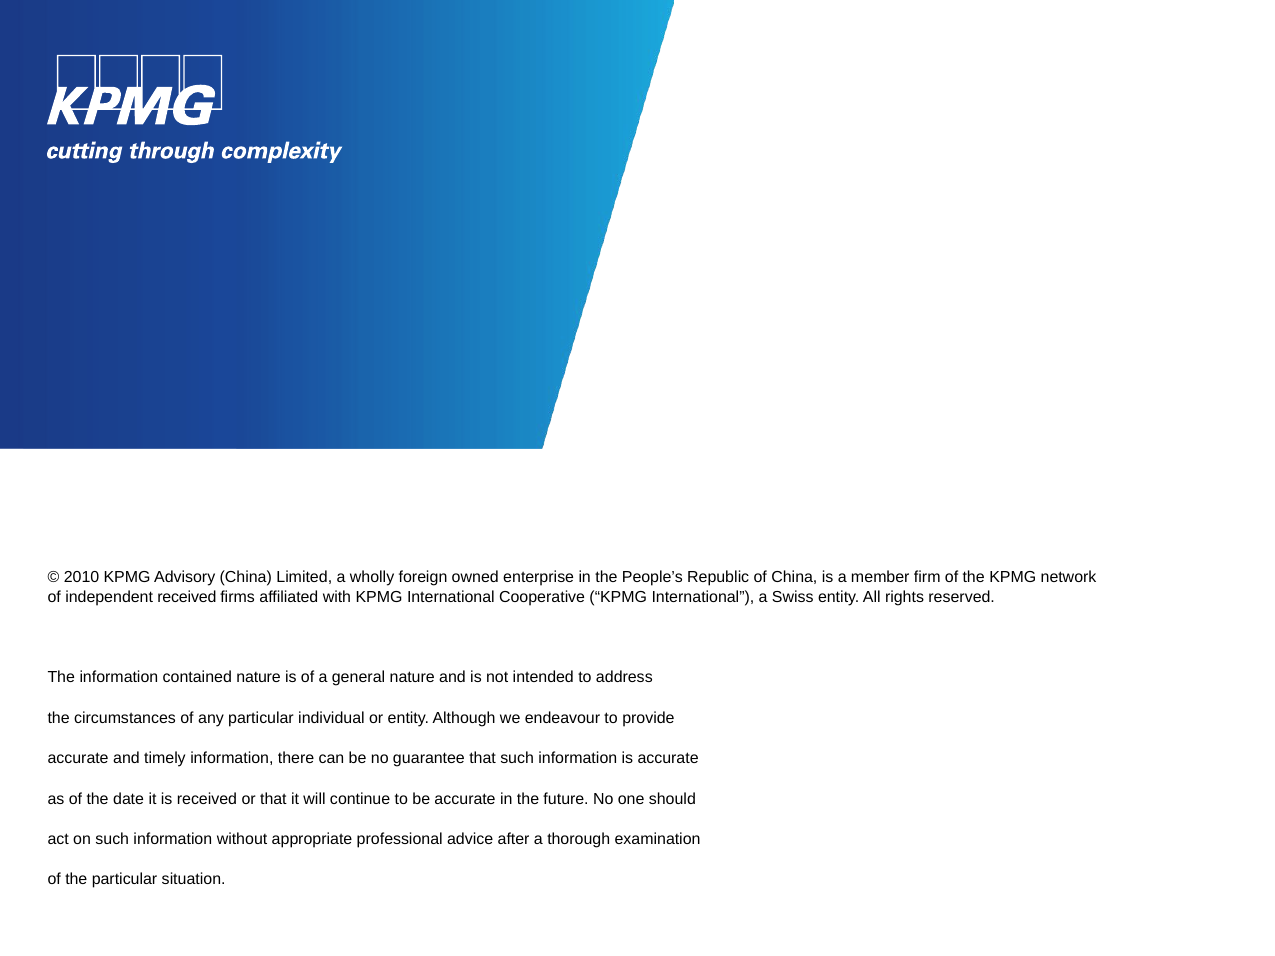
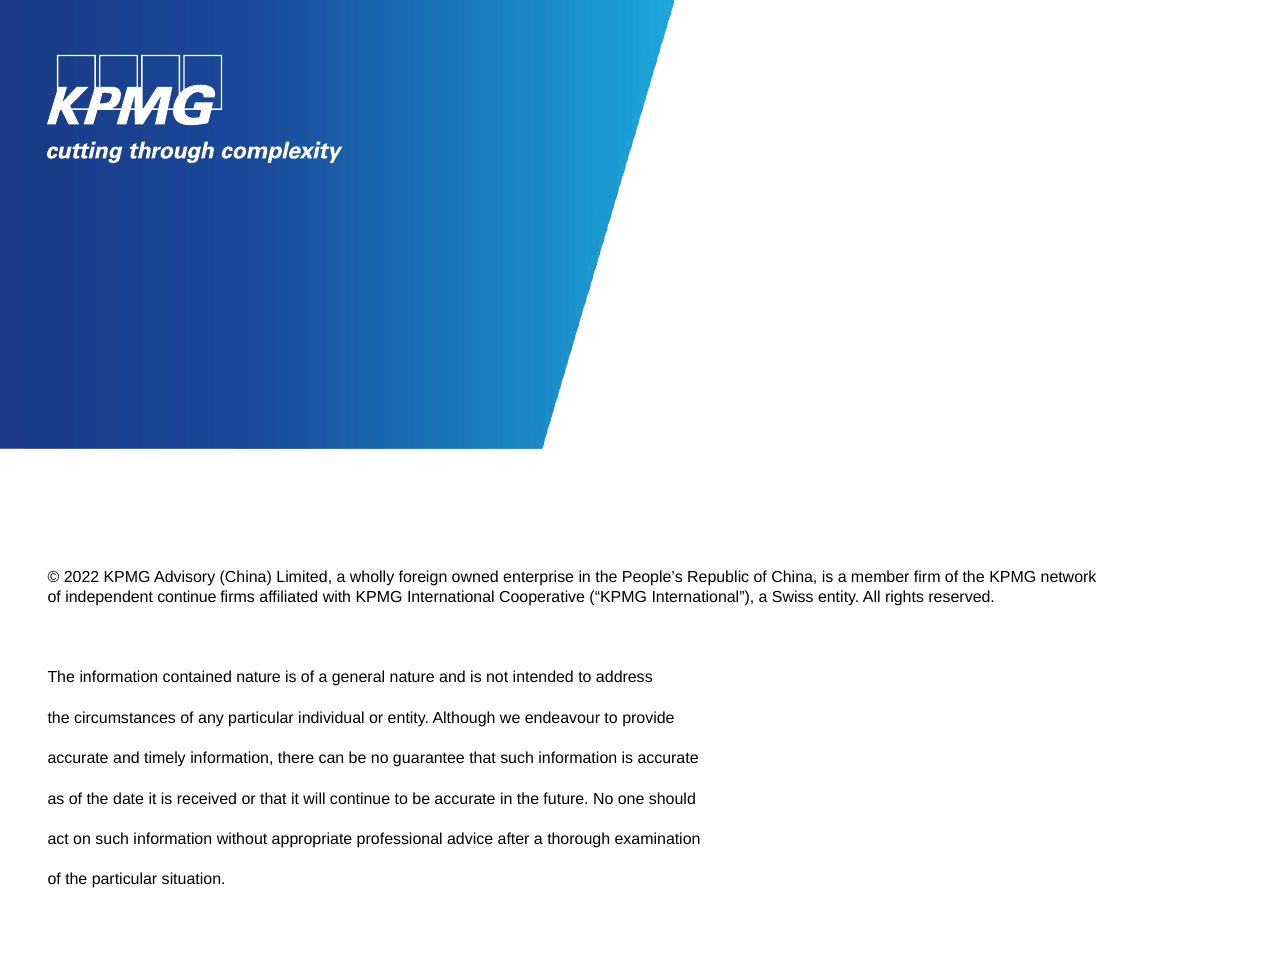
2010: 2010 -> 2022 (82, 578)
independent received: received -> continue (187, 597)
